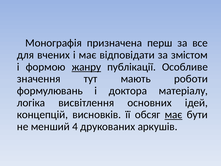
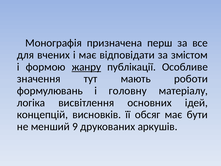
доктора: доктора -> головну (128, 91)
має underline: present -> none (174, 115)
4: 4 -> 9 (75, 126)
